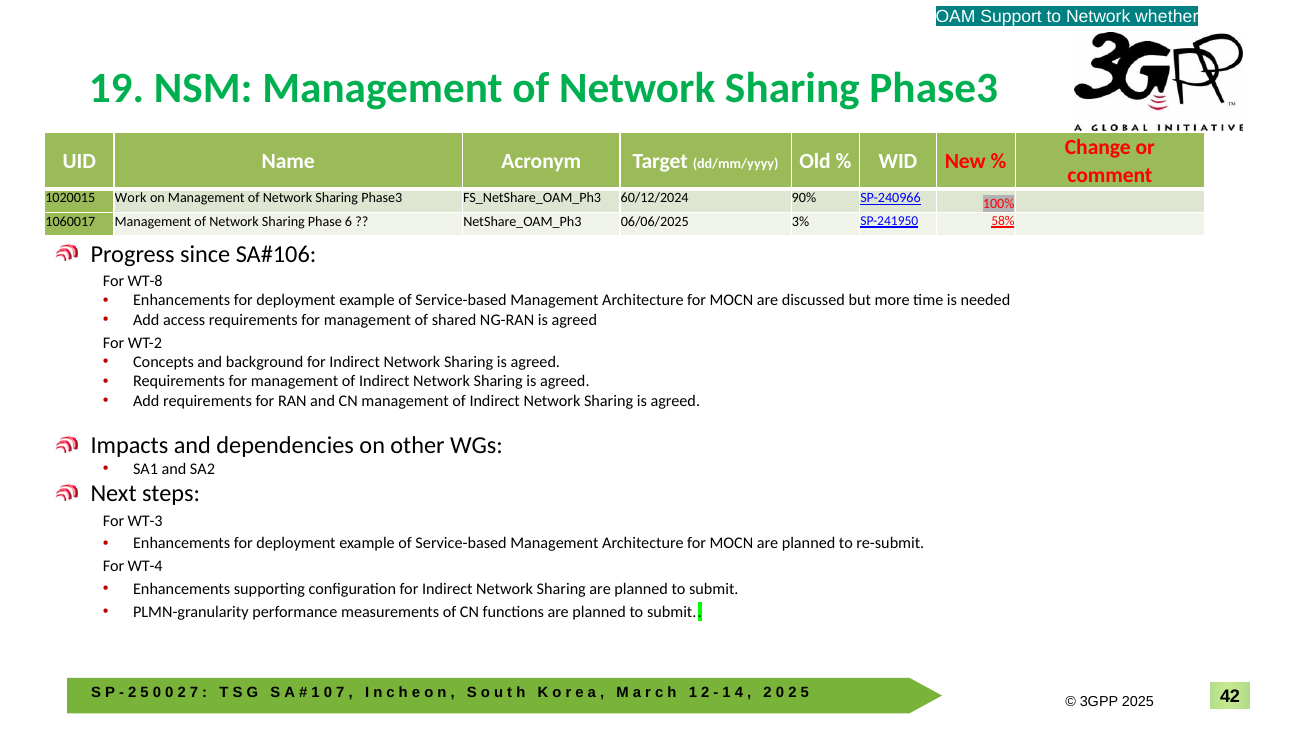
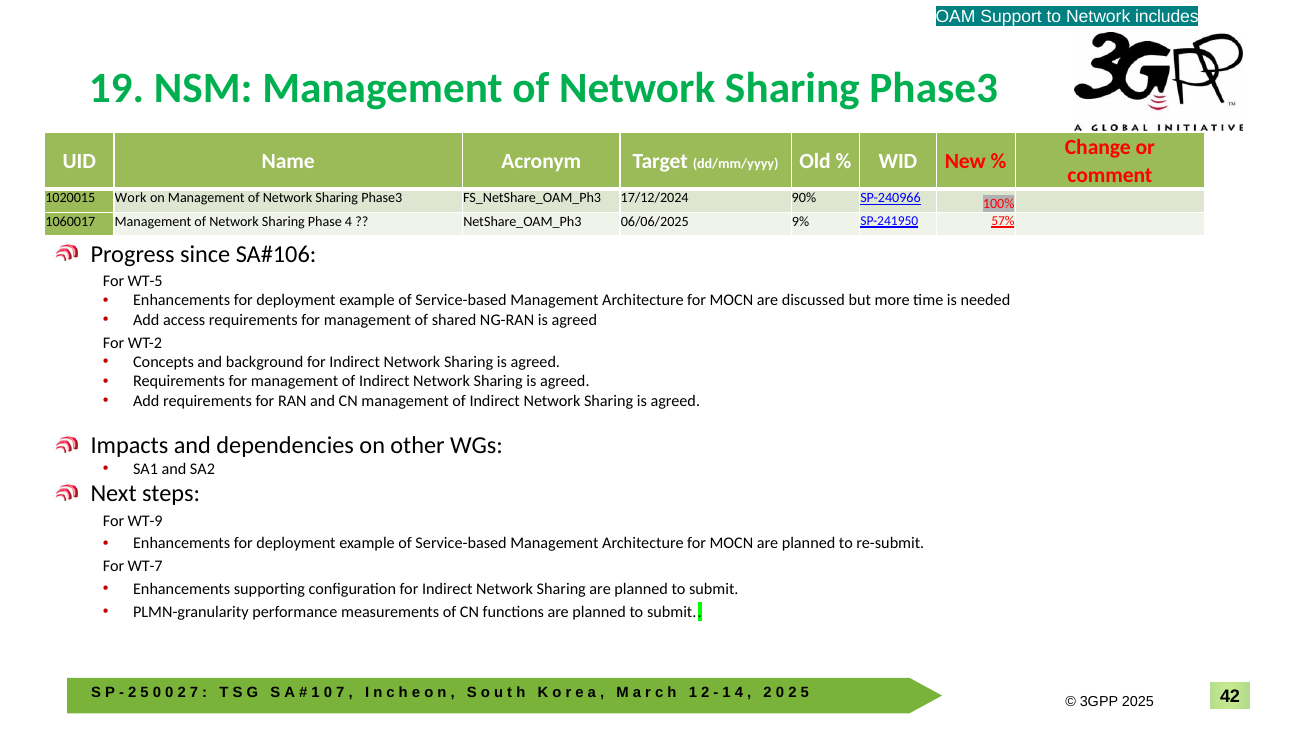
whether: whether -> includes (1167, 17)
60/12/2024: 60/12/2024 -> 17/12/2024 (655, 198)
Phase 6: 6 -> 4 (349, 222)
3%: 3% -> 9% (800, 222)
58%: 58% -> 57% (1003, 221)
WT-8: WT-8 -> WT-5 (145, 281)
WT-3: WT-3 -> WT-9 (145, 521)
WT-4: WT-4 -> WT-7 (145, 567)
